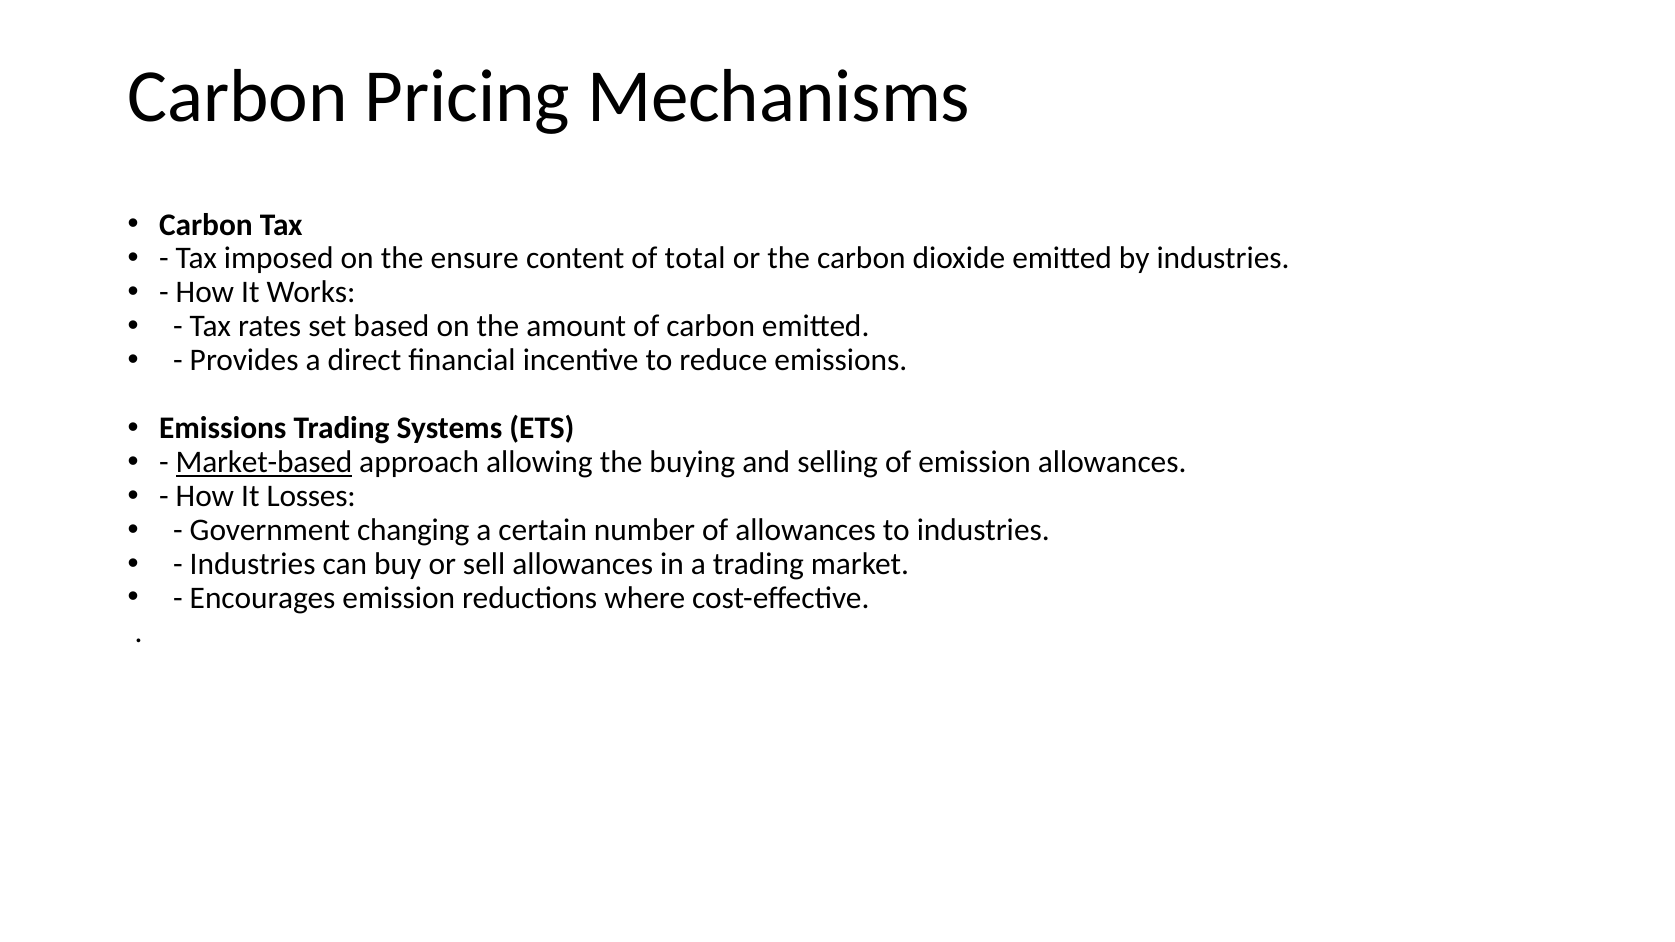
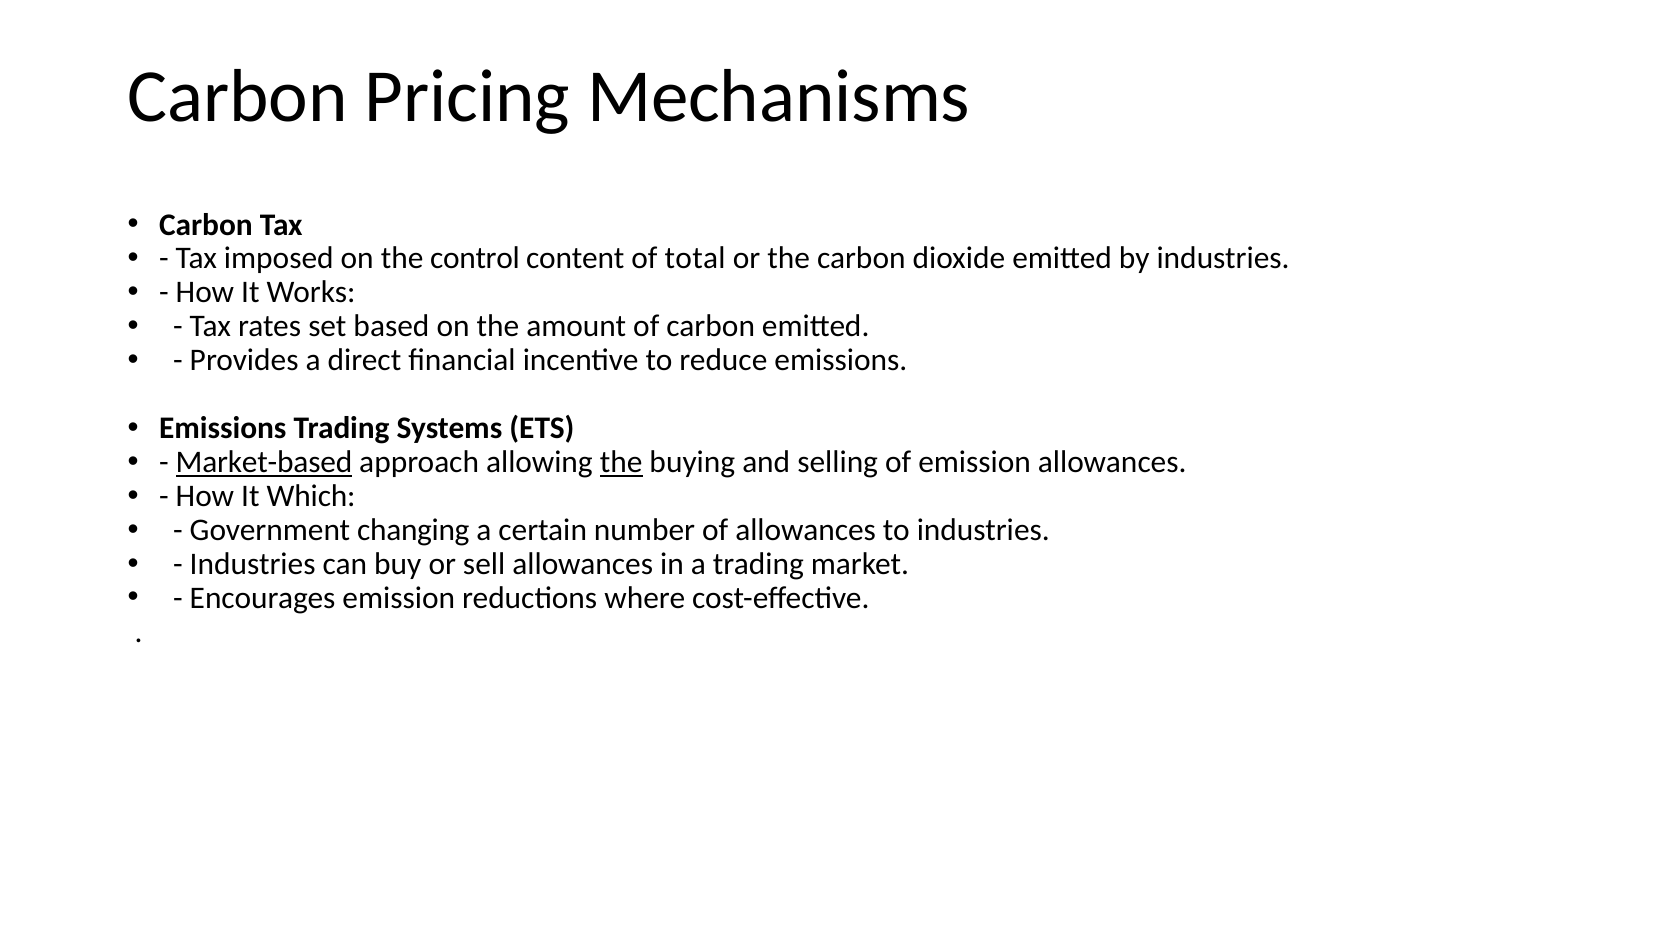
ensure: ensure -> control (475, 259)
the underline: none -> present (621, 462)
Losses: Losses -> Which (311, 496)
